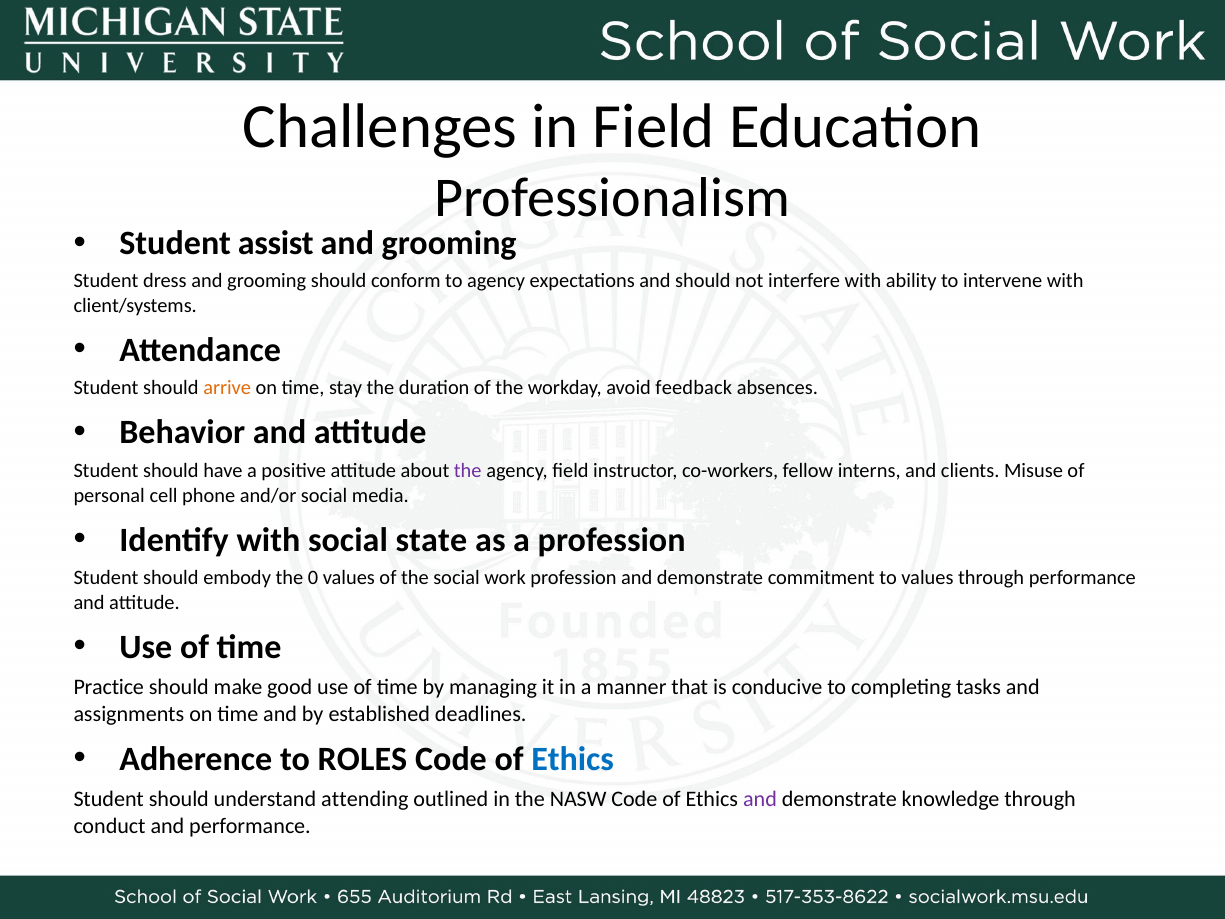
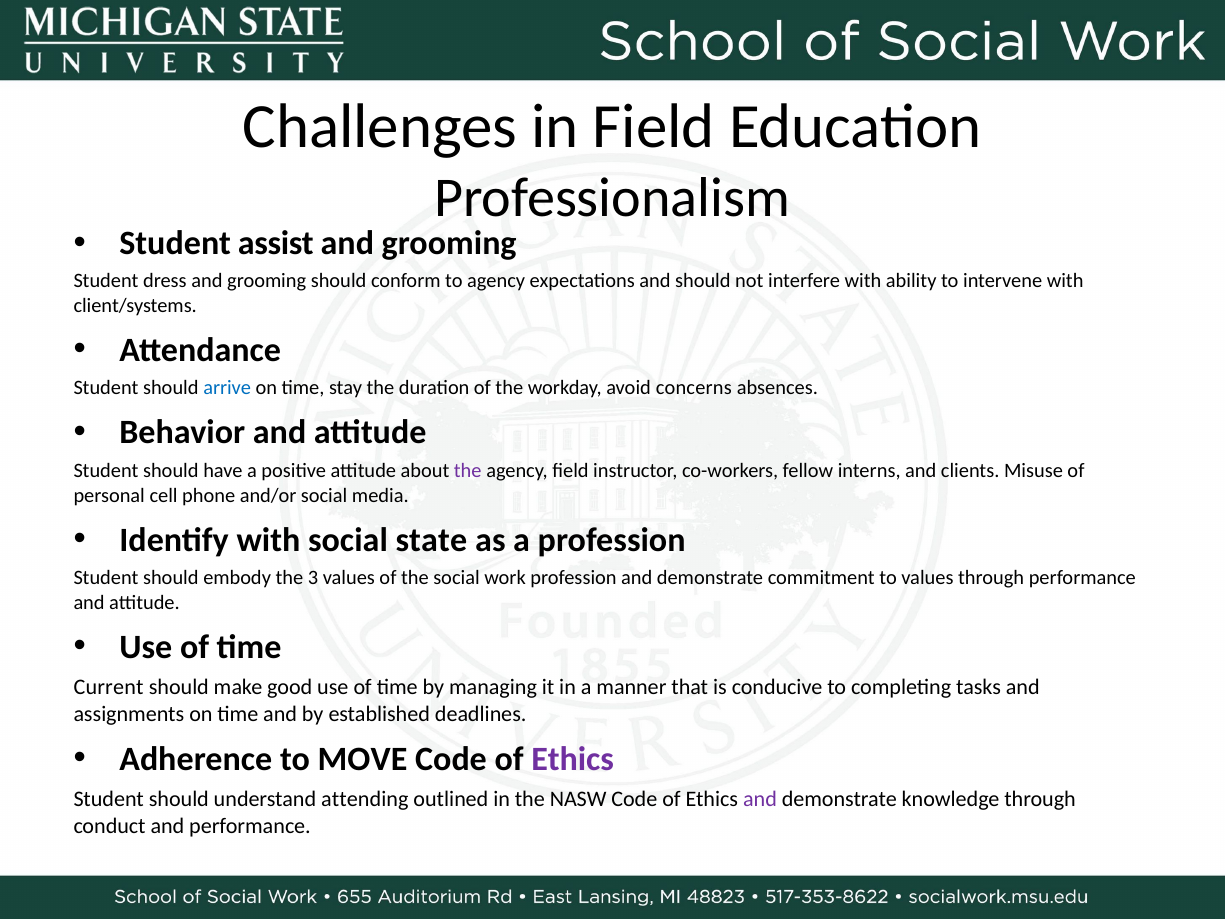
arrive colour: orange -> blue (227, 388)
feedback: feedback -> concerns (694, 388)
0: 0 -> 3 (313, 578)
Practice: Practice -> Current (109, 687)
ROLES: ROLES -> MOVE (362, 759)
Ethics colour: blue -> purple (573, 759)
